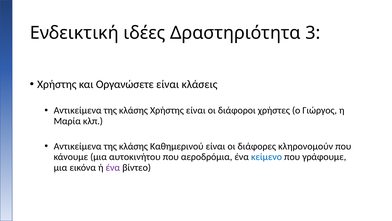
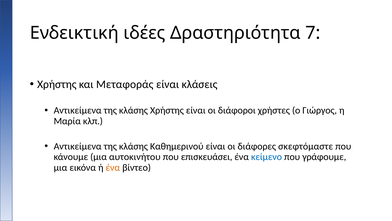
3: 3 -> 7 (313, 33)
Οργανώσετε: Οργανώσετε -> Μεταφοράς (125, 84)
κληρονομούν: κληρονομούν -> σκεφτόμαστε (306, 146)
αεροδρόμια: αεροδρόμια -> επισκευάσει (207, 157)
ένα colour: purple -> orange (113, 167)
